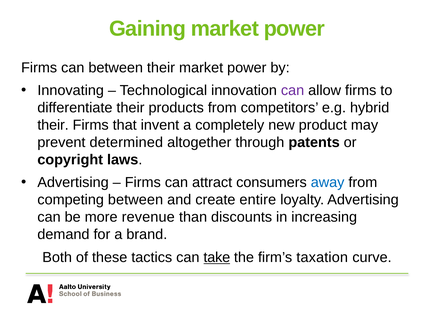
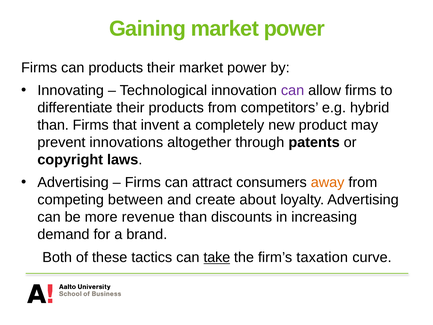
can between: between -> products (116, 68)
their: their -> than (53, 125)
determined: determined -> innovations (126, 142)
away colour: blue -> orange (328, 182)
entire: entire -> about (258, 200)
